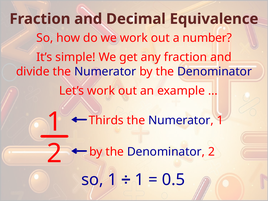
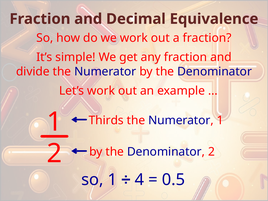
a number: number -> fraction (207, 38)
1: 1 -> 4 (139, 180)
